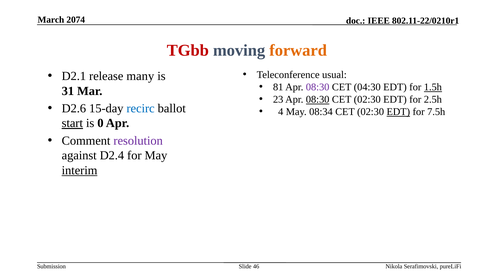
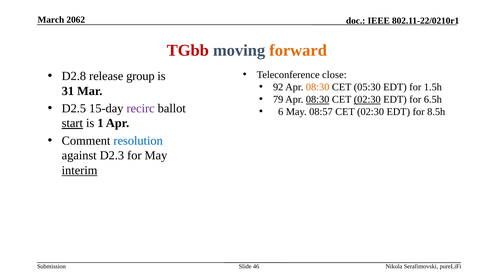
2074: 2074 -> 2062 (76, 20)
usual: usual -> close (334, 75)
D2.1: D2.1 -> D2.8 (74, 76)
many: many -> group (140, 76)
81: 81 -> 92 (278, 87)
08:30 colour: purple -> orange (318, 87)
04:30: 04:30 -> 05:30 (367, 87)
1.5h underline: present -> none (433, 87)
23: 23 -> 79 (278, 99)
02:30 underline: none -> present (367, 99)
2.5h: 2.5h -> 6.5h (433, 99)
D2.6: D2.6 -> D2.5 (74, 108)
recirc colour: blue -> purple (141, 108)
4: 4 -> 6 (281, 112)
08:34: 08:34 -> 08:57 (321, 112)
EDT underline: present -> none (398, 112)
7.5h: 7.5h -> 8.5h (436, 112)
0: 0 -> 1 (100, 123)
resolution colour: purple -> blue (138, 141)
D2.4: D2.4 -> D2.3 (112, 155)
